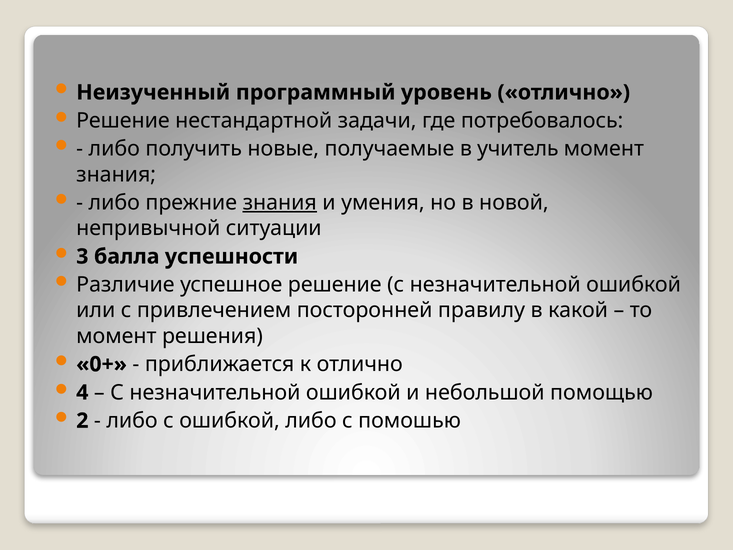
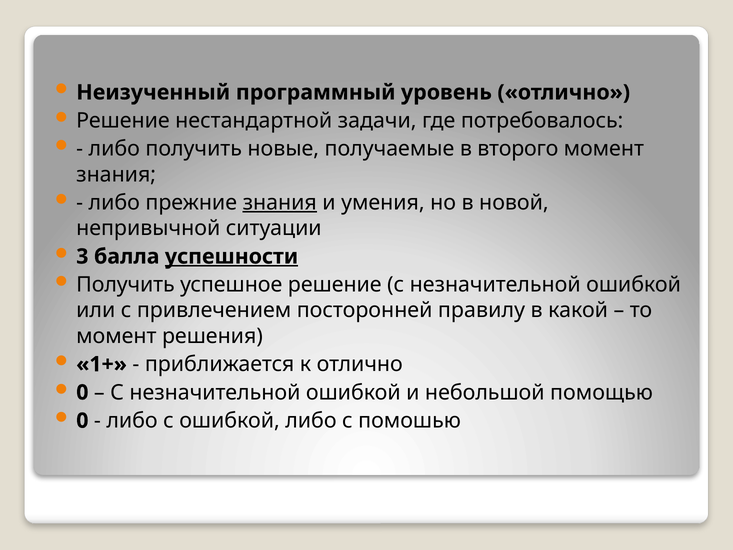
учитель: учитель -> второго (518, 149)
успешности underline: none -> present (232, 256)
Различие: Различие -> Получить (125, 285)
0+: 0+ -> 1+ (102, 364)
4: 4 -> 0 (82, 392)
2: 2 -> 0 (82, 421)
